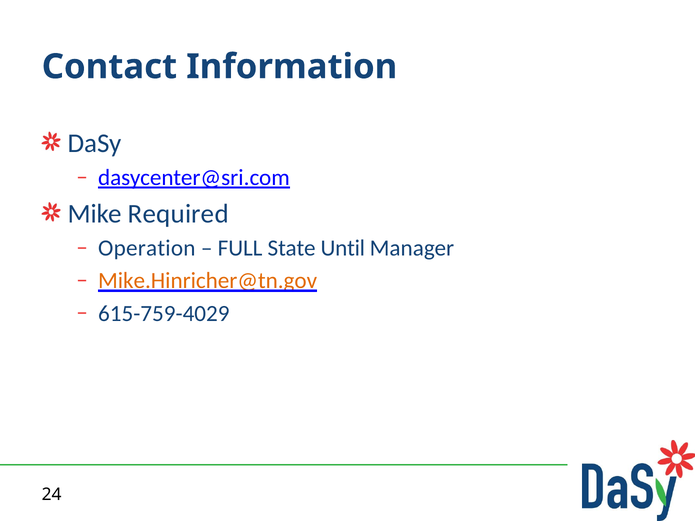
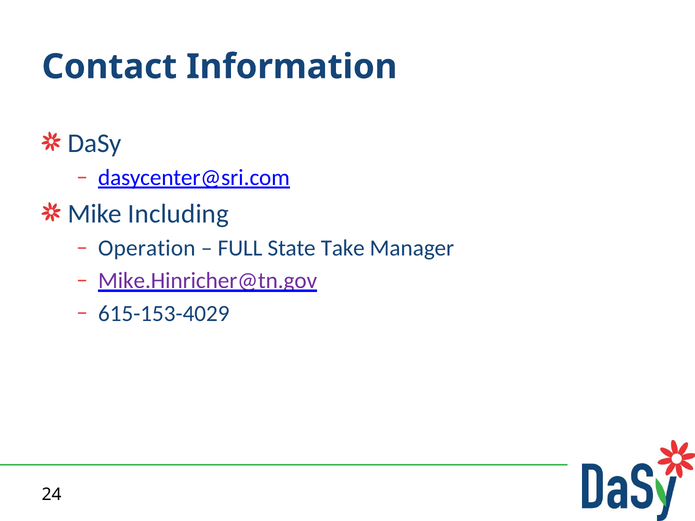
Required: Required -> Including (178, 214)
Until: Until -> Take (343, 248)
Mike.Hinricher@tn.gov colour: orange -> purple (208, 281)
615-759-4029: 615-759-4029 -> 615-153-4029 (164, 314)
